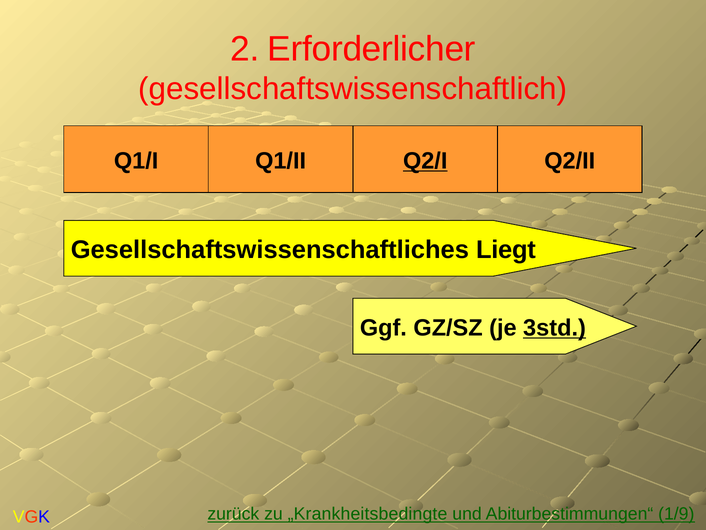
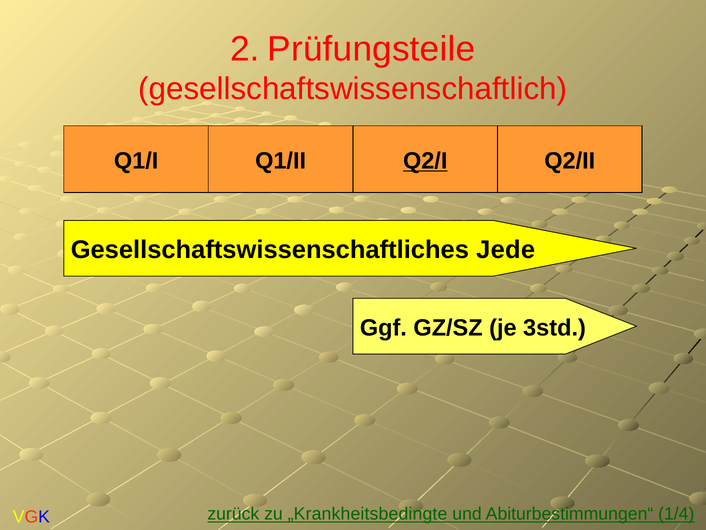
Erforderlicher: Erforderlicher -> Prüfungsteile (371, 49)
Liegt: Liegt -> Jede (506, 250)
3std underline: present -> none (554, 328)
1/9: 1/9 -> 1/4 (676, 514)
